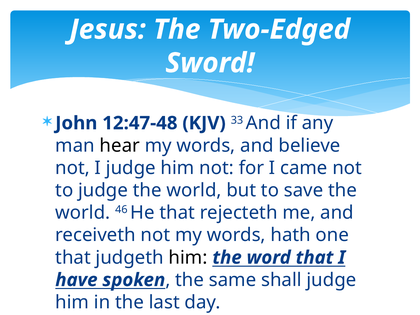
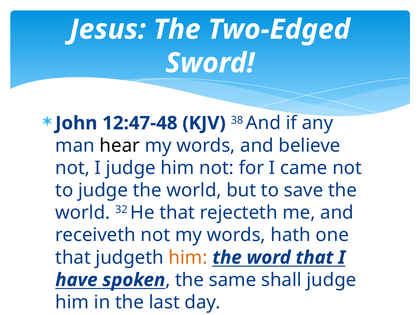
33: 33 -> 38 (237, 120)
46: 46 -> 32 (121, 210)
him colour: black -> orange (188, 258)
